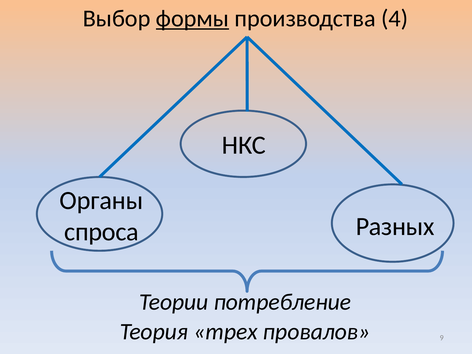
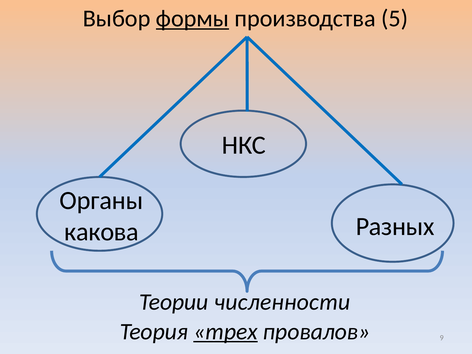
4: 4 -> 5 (395, 19)
спроса: спроса -> какова (102, 232)
потребление: потребление -> численности (282, 302)
трех underline: none -> present (226, 332)
